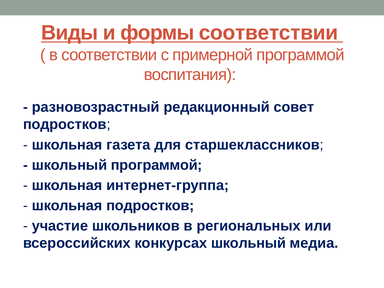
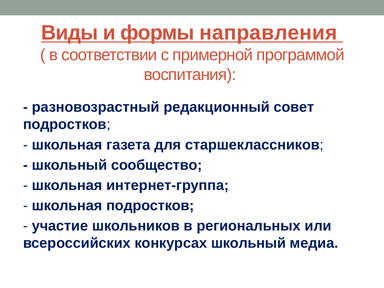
формы соответствии: соответствии -> направления (268, 33)
школьный программой: программой -> сообщество (157, 165)
